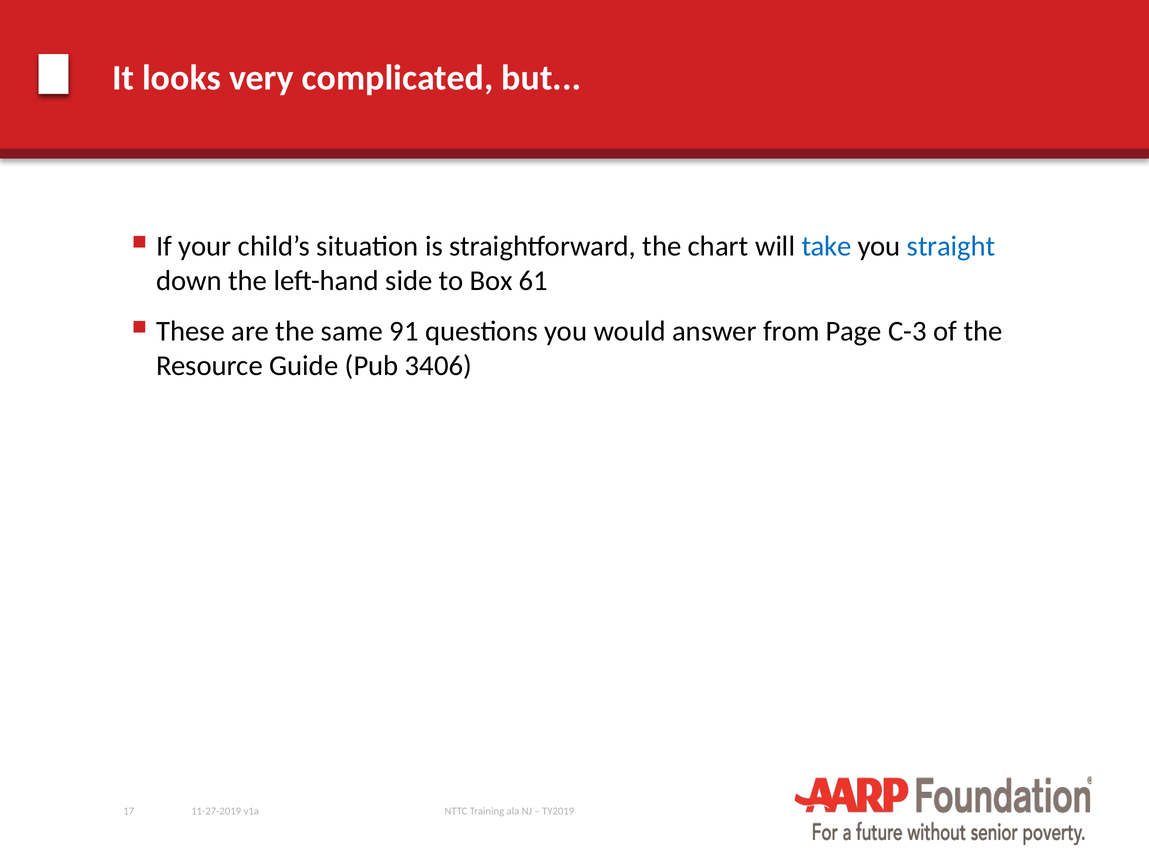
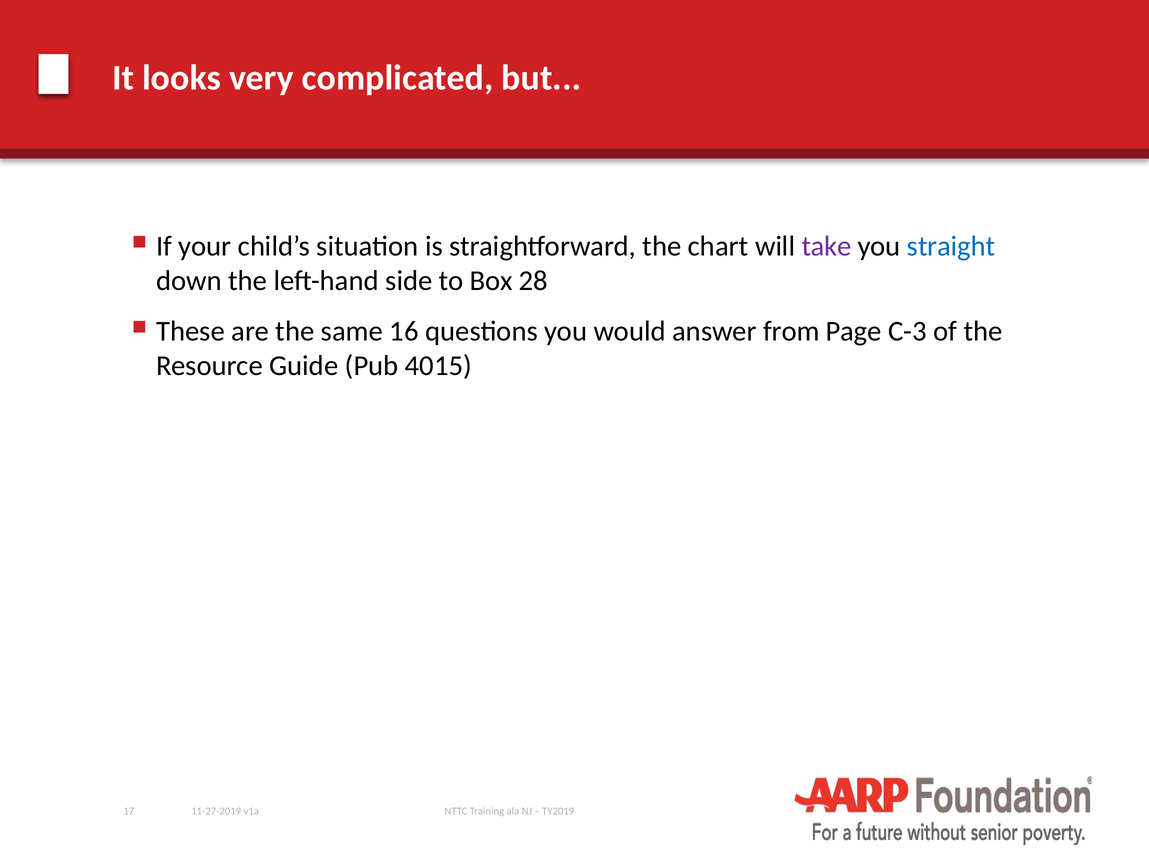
take colour: blue -> purple (827, 246)
61: 61 -> 28 (533, 281)
91: 91 -> 16 (404, 331)
3406: 3406 -> 4015 (438, 366)
